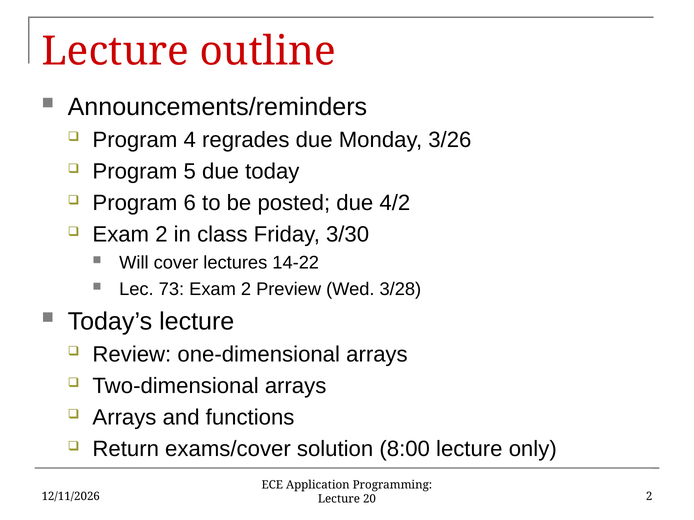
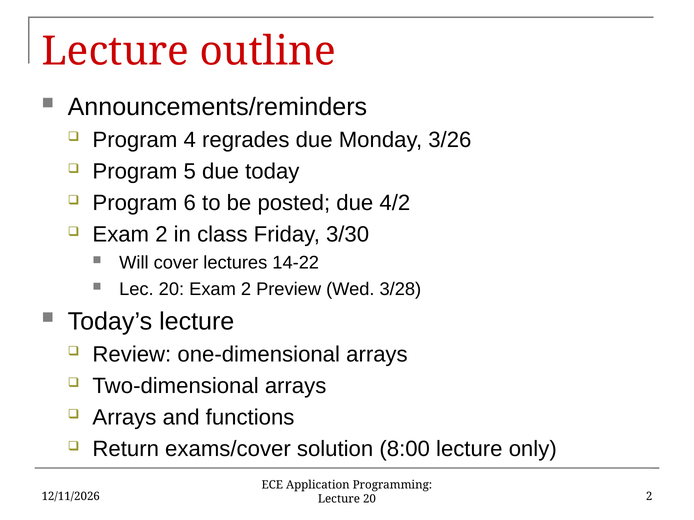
Lec 73: 73 -> 20 (171, 289)
